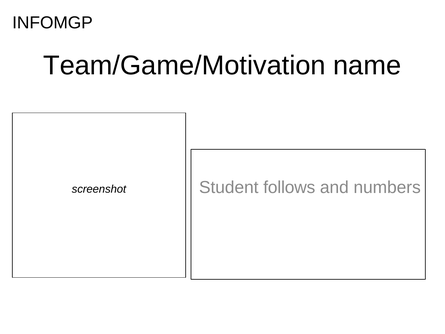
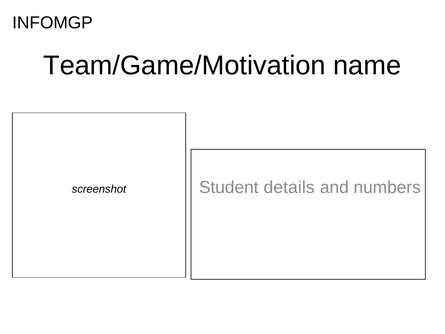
follows: follows -> details (289, 187)
